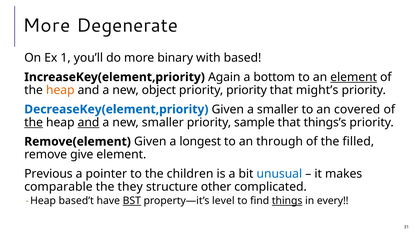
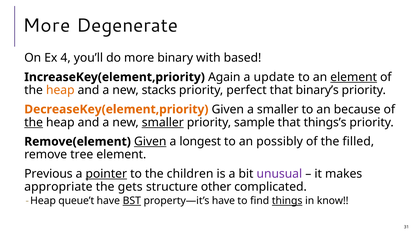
1: 1 -> 4 (66, 58)
bottom: bottom -> update (274, 77)
object: object -> stacks (159, 90)
priority priority: priority -> perfect (246, 90)
might’s: might’s -> binary’s (317, 90)
DecreaseKey(element,priority colour: blue -> orange (116, 109)
covered: covered -> because (357, 109)
and underline: present -> none (88, 122)
smaller underline: none -> present (163, 122)
Given underline: none -> present (150, 141)
through: through -> possibly (280, 141)
give: give -> tree (82, 154)
pointer underline: none -> present (106, 173)
unusual colour: blue -> purple (279, 173)
comparable: comparable -> appropriate (58, 186)
they: they -> gets (130, 186)
based’t: based’t -> queue’t (76, 200)
property—it’s level: level -> have (223, 200)
every: every -> know (333, 200)
